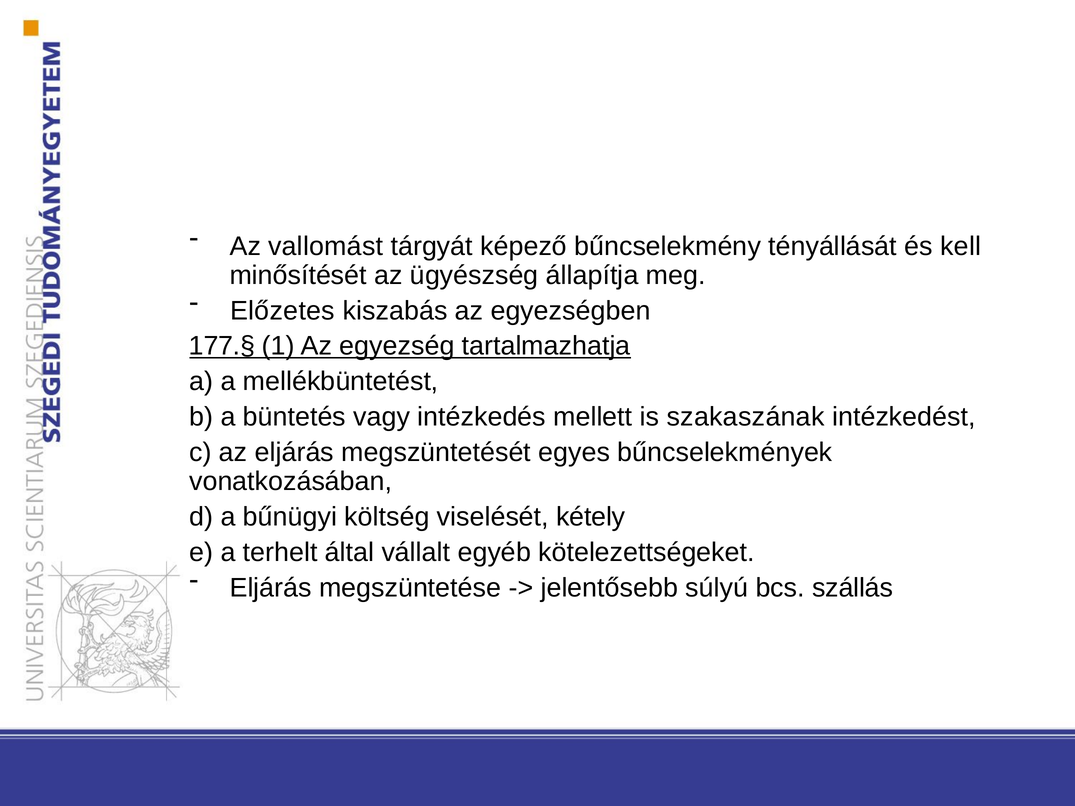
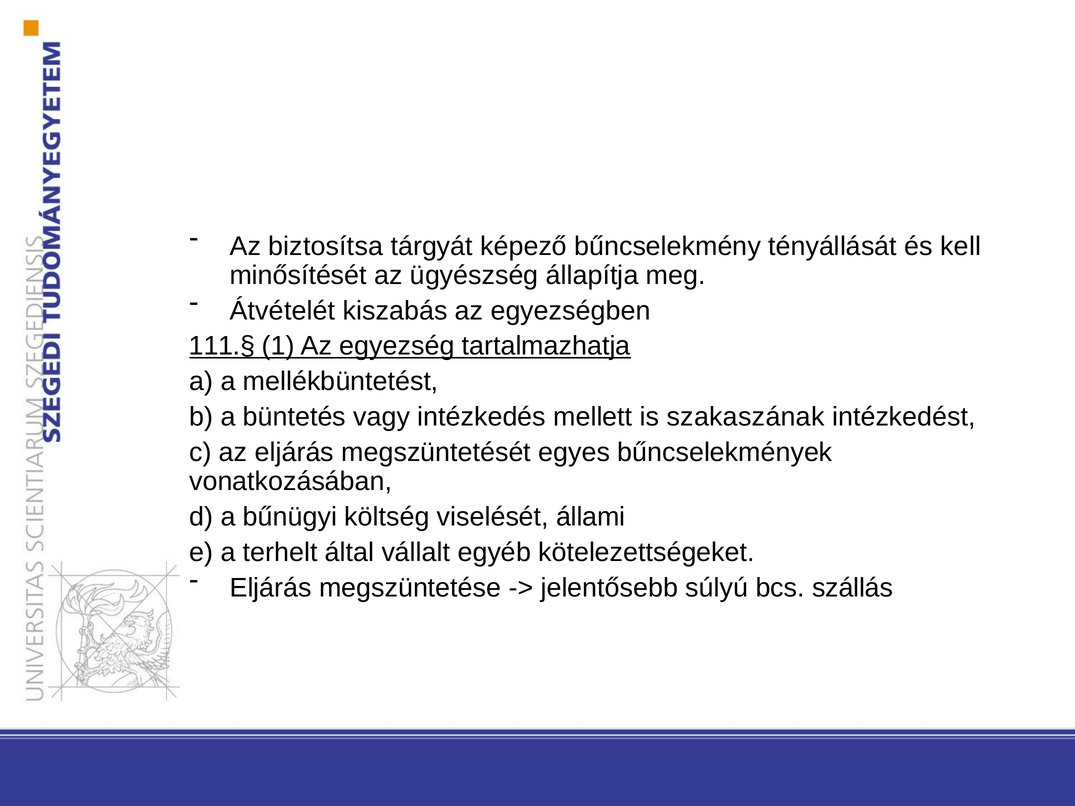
vallomást: vallomást -> biztosítsa (326, 246)
Előzetes: Előzetes -> Átvételét (283, 311)
177.§: 177.§ -> 111.§ (222, 346)
kétely: kétely -> állami (591, 517)
